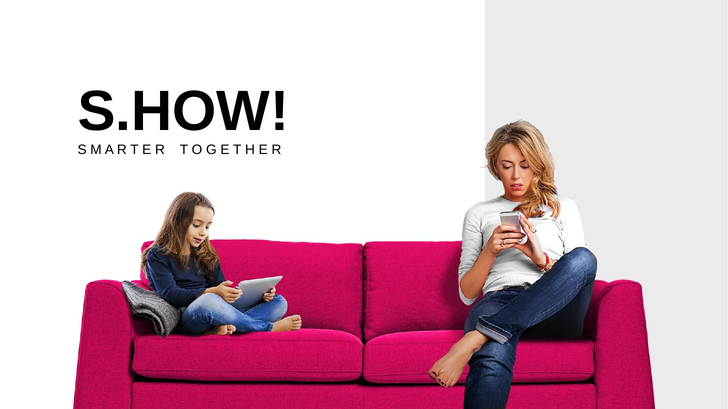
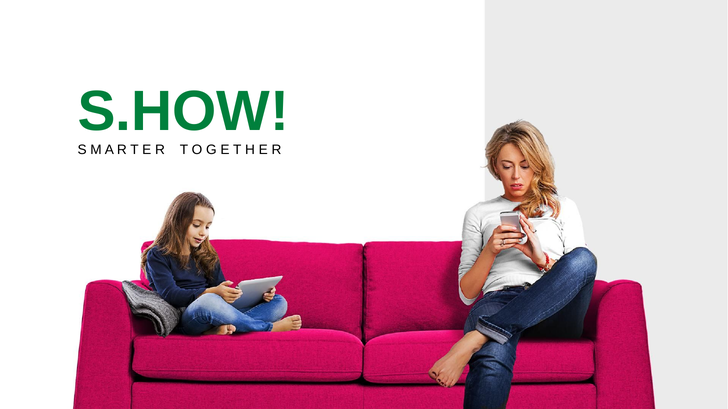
S.HOW colour: black -> green (183, 112)
